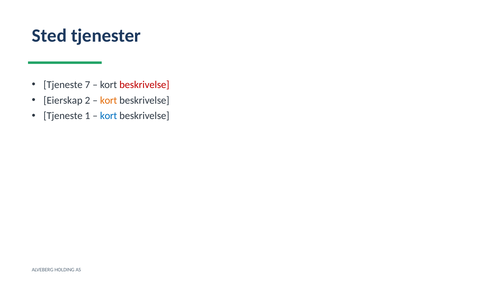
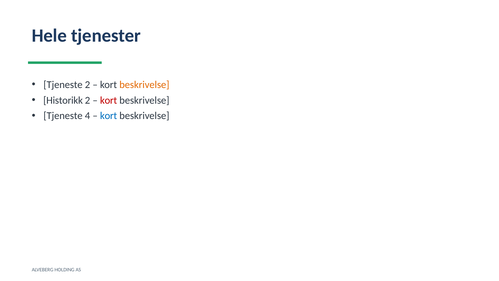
Sted: Sted -> Hele (49, 36)
Tjeneste 7: 7 -> 2 (87, 85)
beskrivelse colour: red -> orange (144, 85)
Eierskap: Eierskap -> Historikk (63, 100)
kort colour: orange -> red (109, 100)
1: 1 -> 4 (87, 116)
